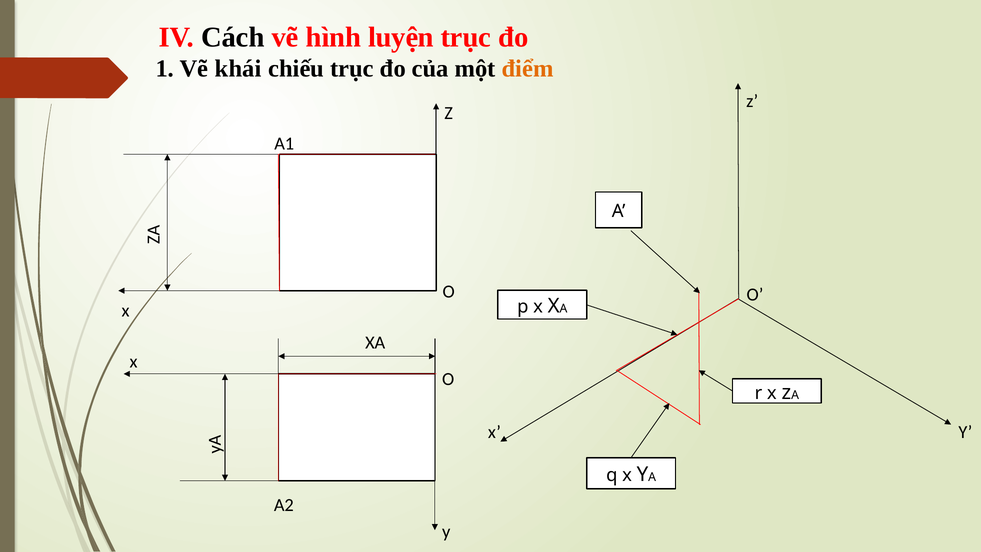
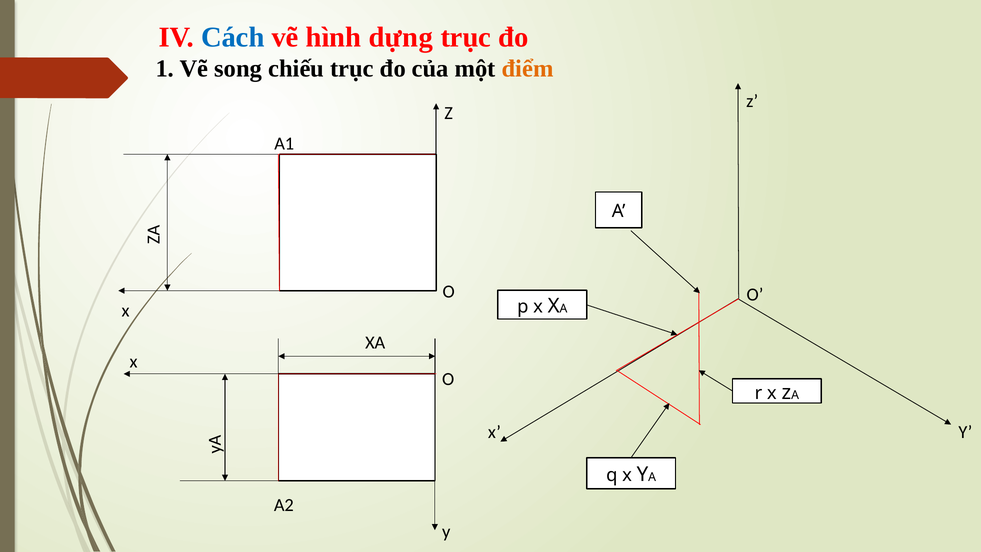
Cách colour: black -> blue (233, 37)
luyện: luyện -> dựng (401, 37)
khái: khái -> song (238, 69)
